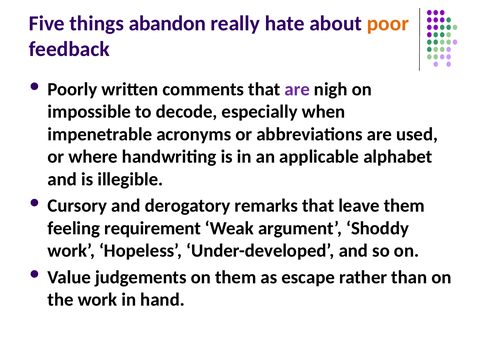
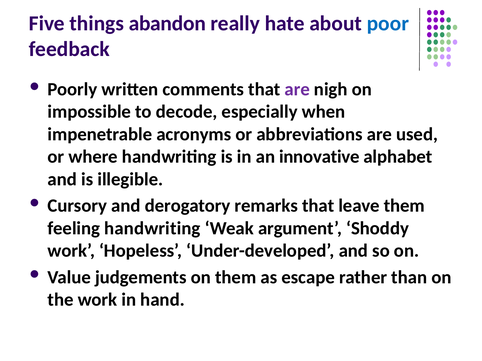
poor colour: orange -> blue (388, 24)
applicable: applicable -> innovative (319, 157)
feeling requirement: requirement -> handwriting (152, 229)
